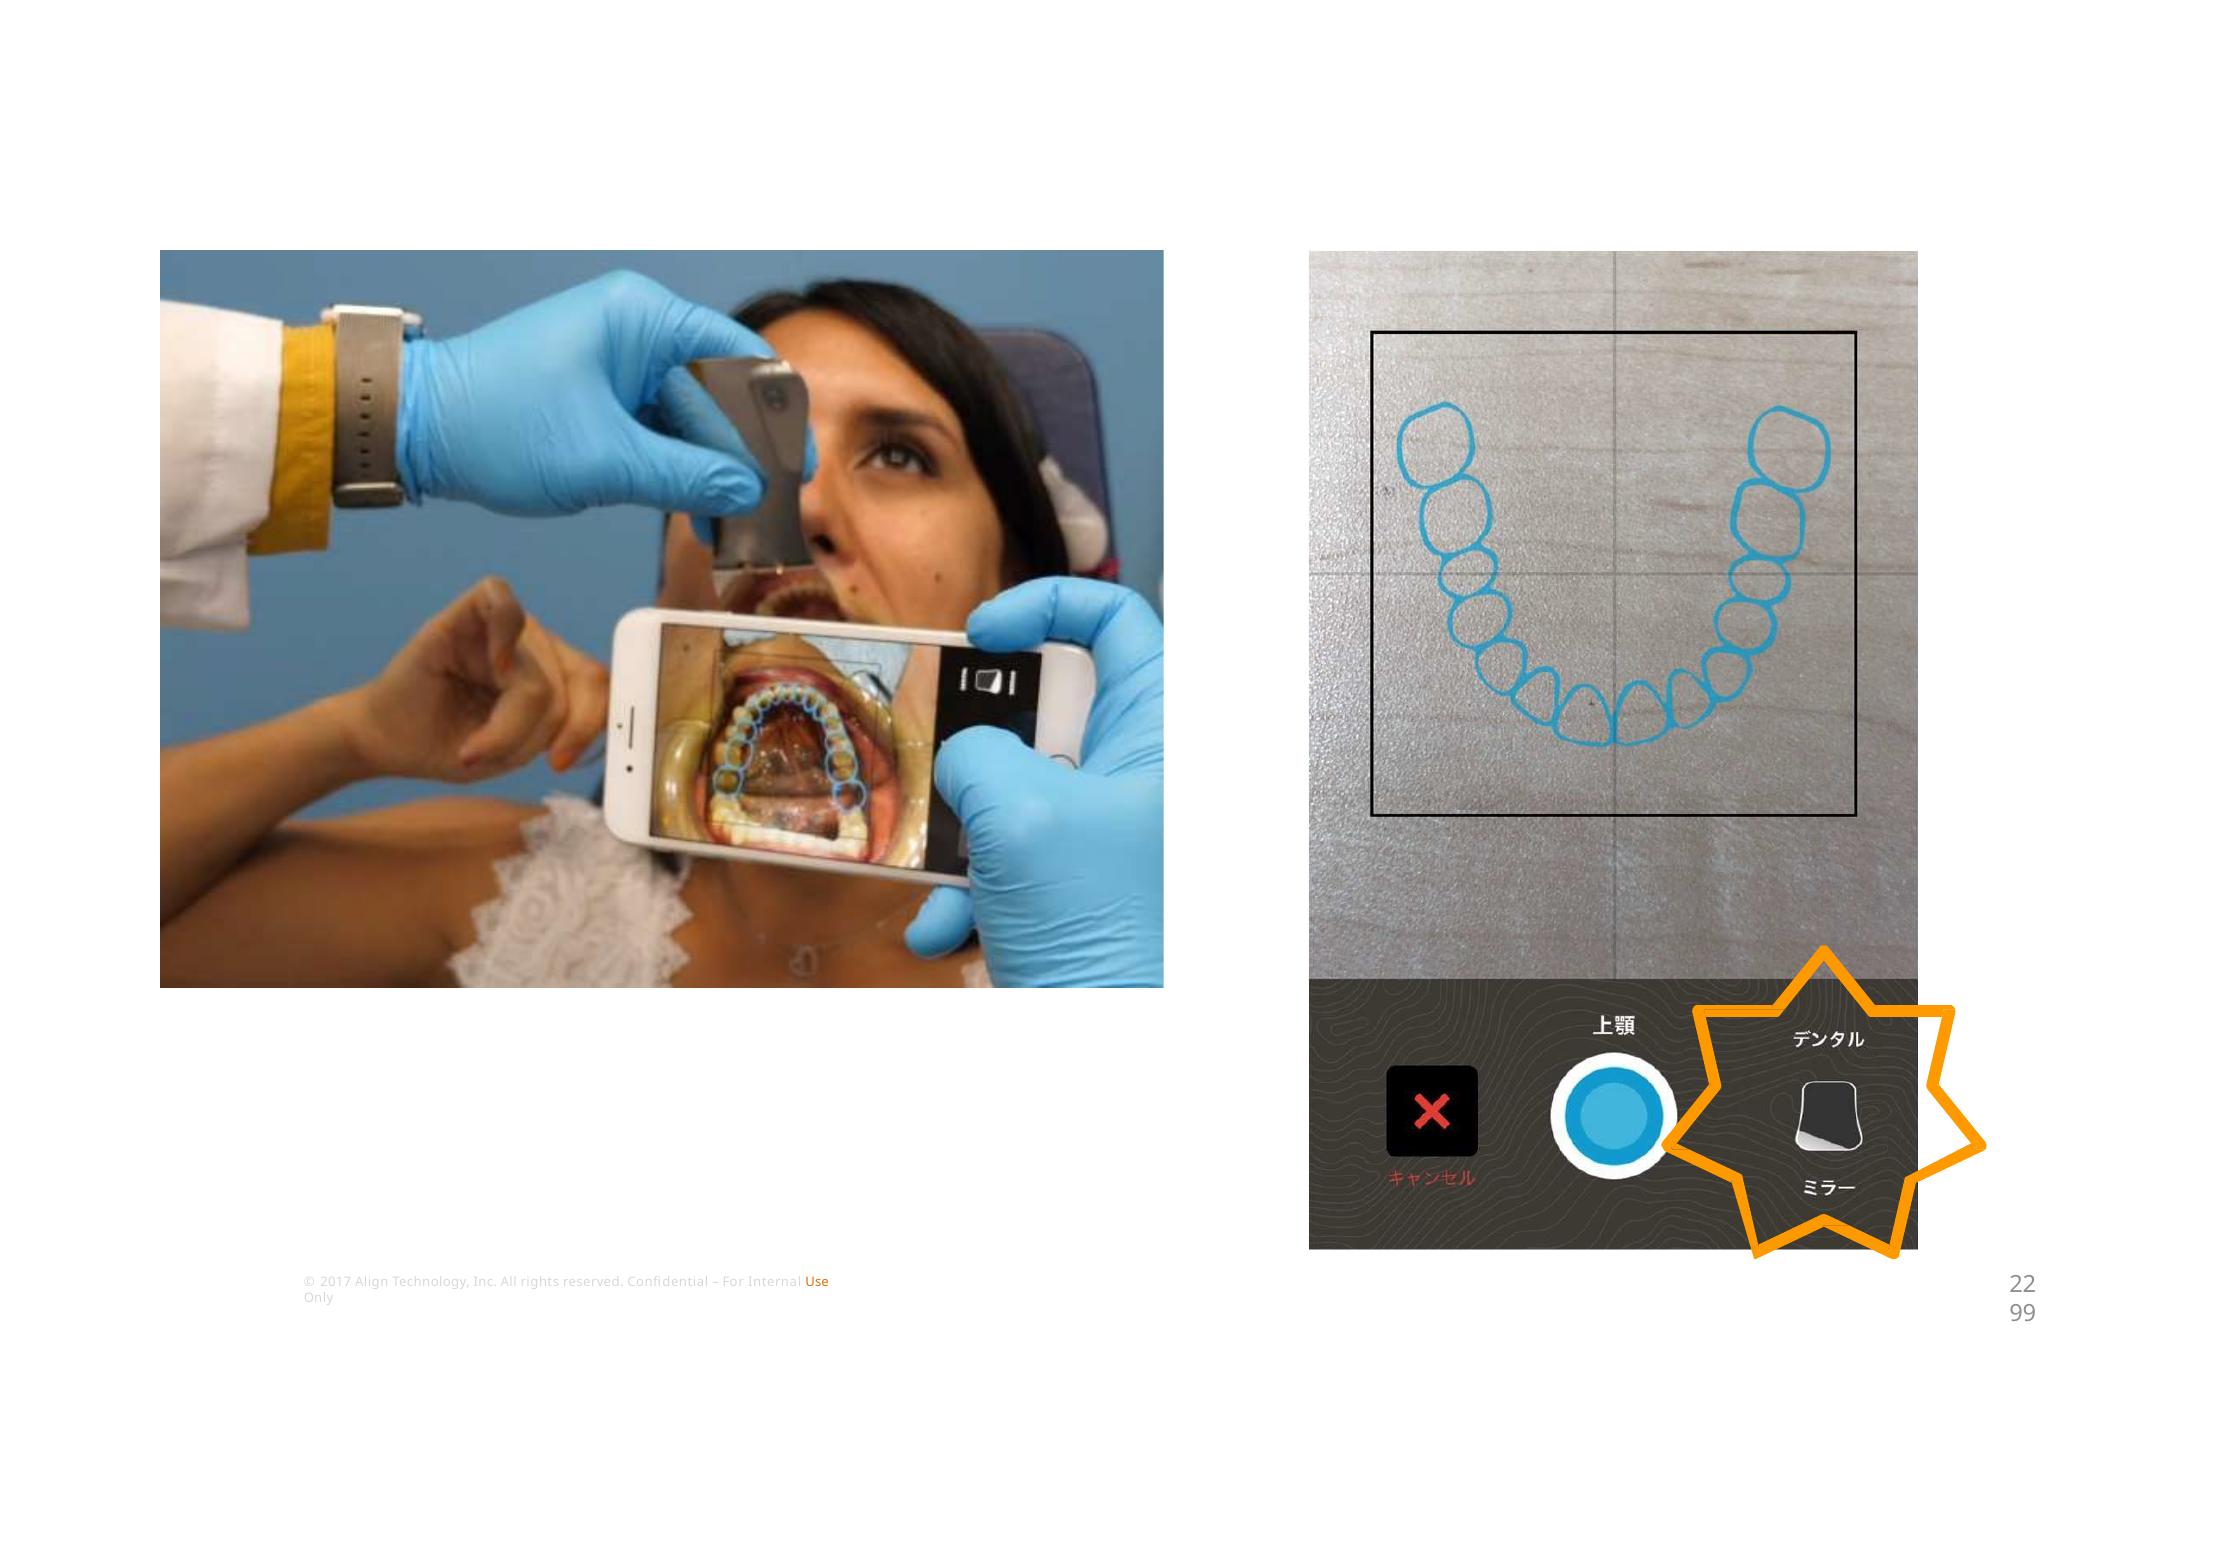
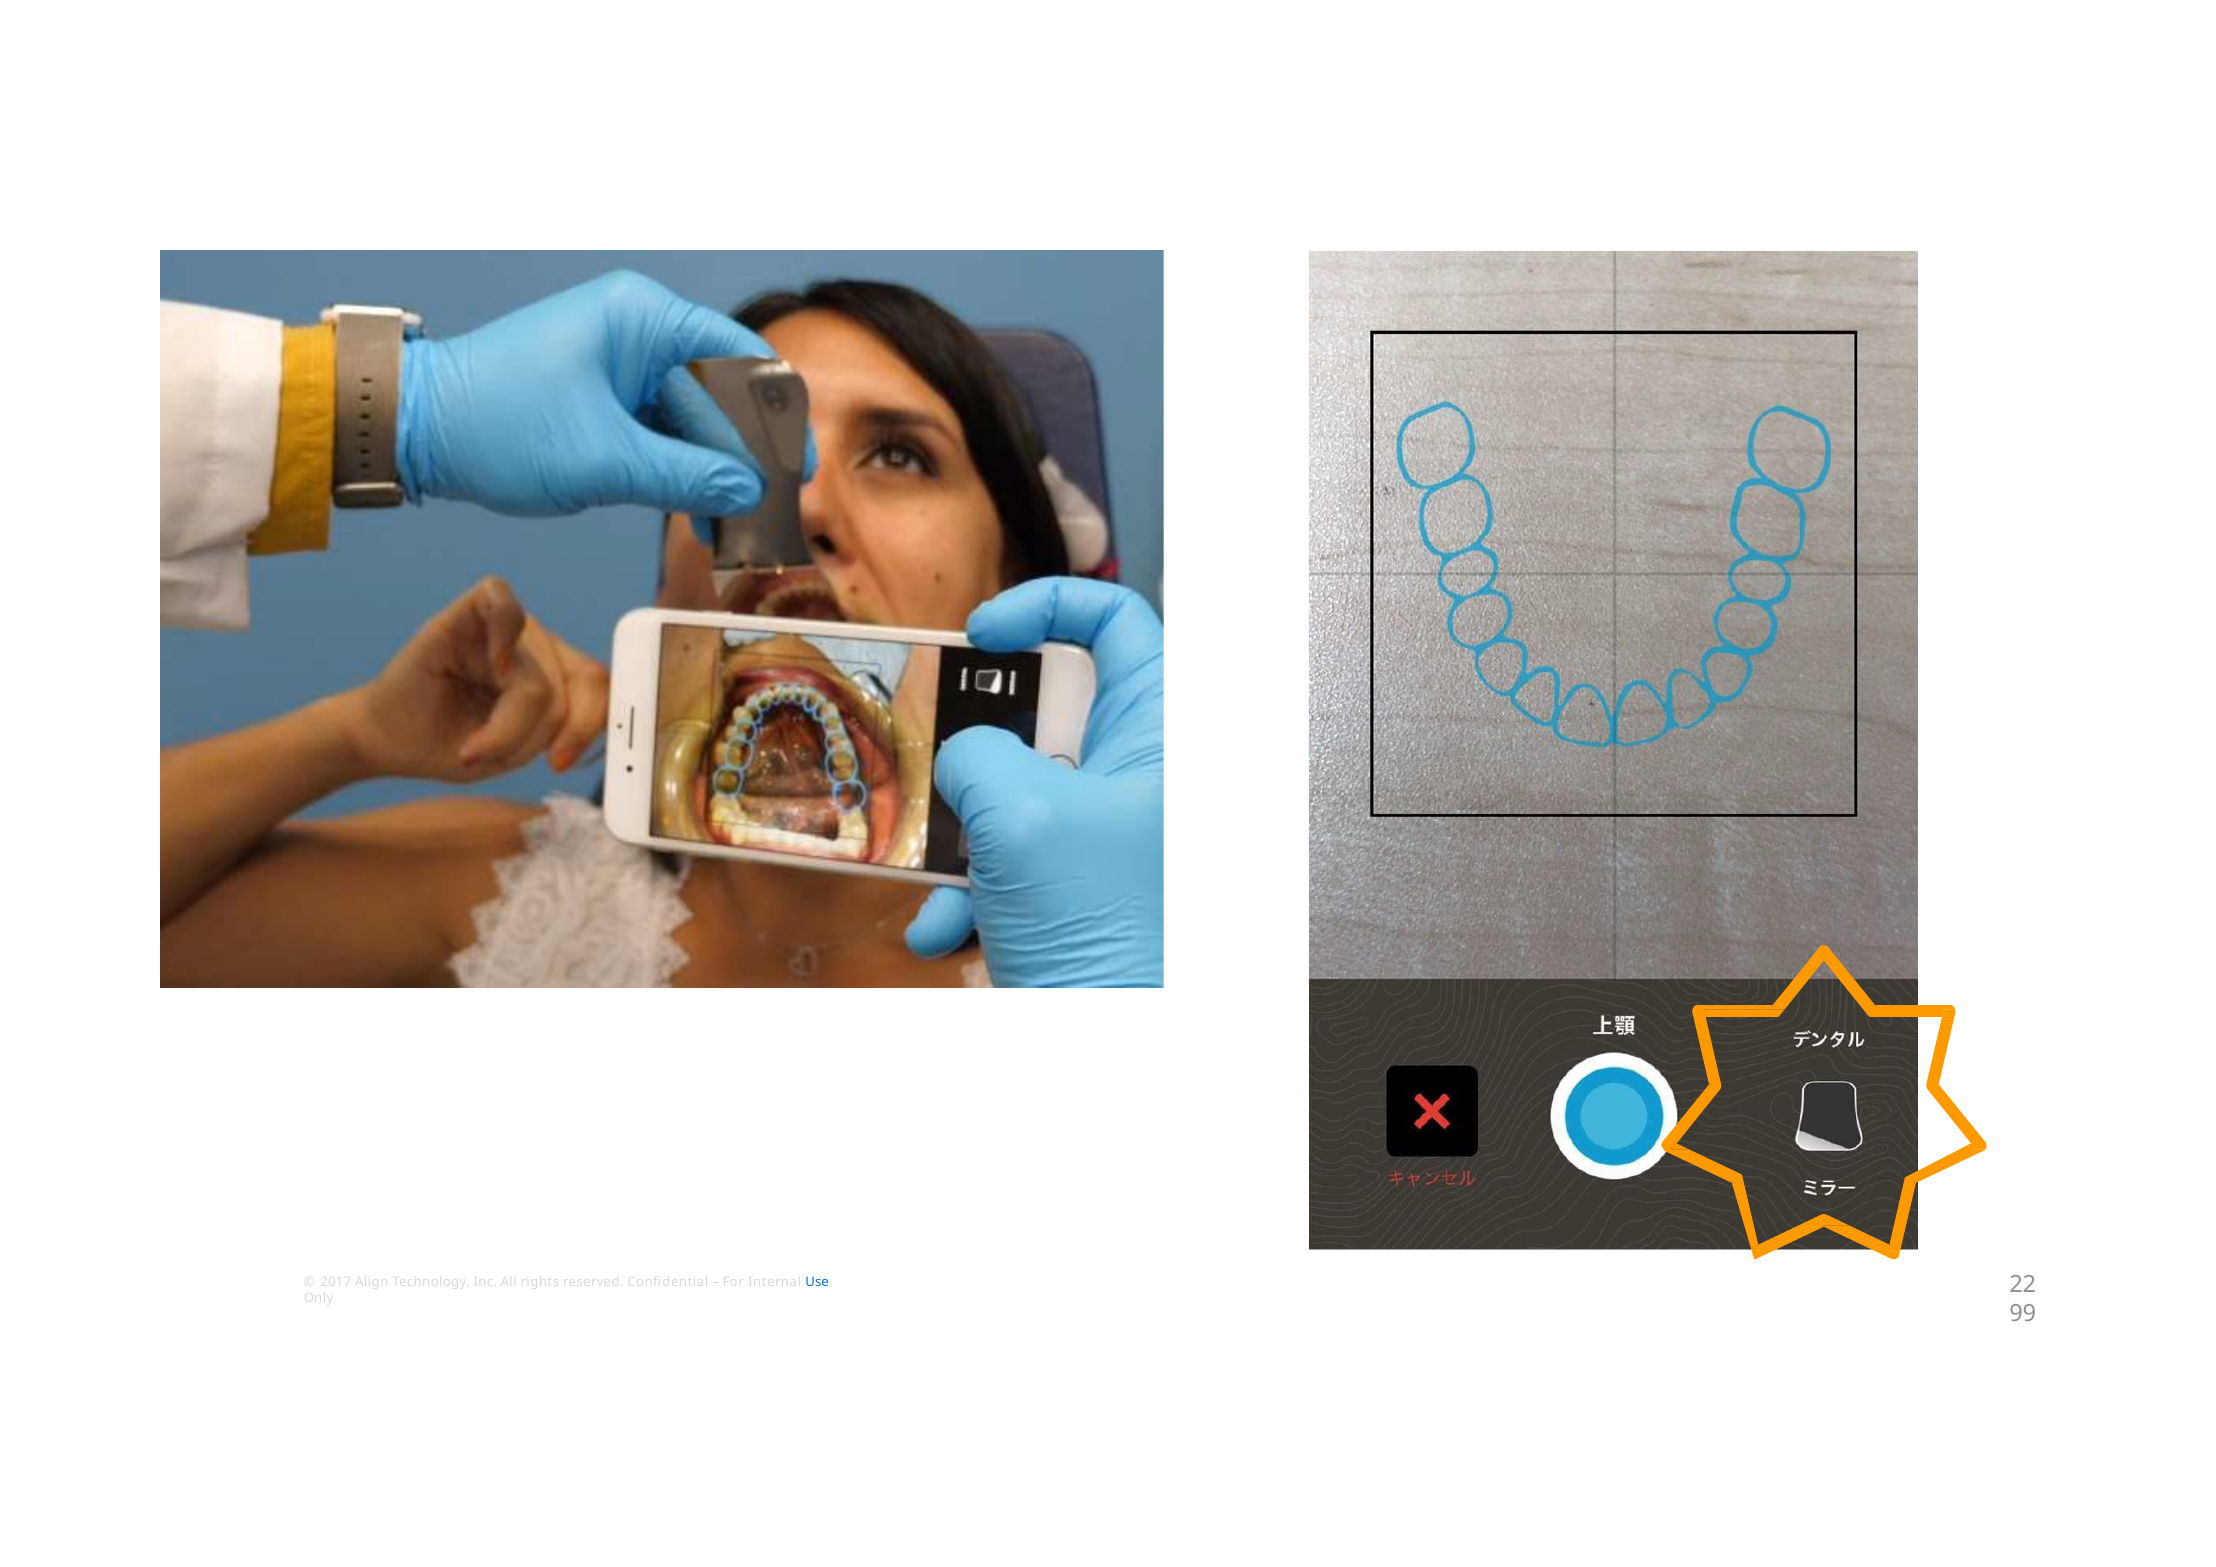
Use colour: orange -> blue (817, 1282)
